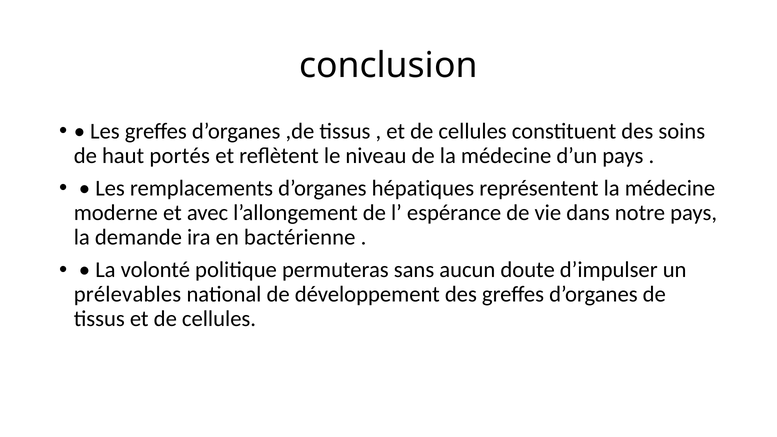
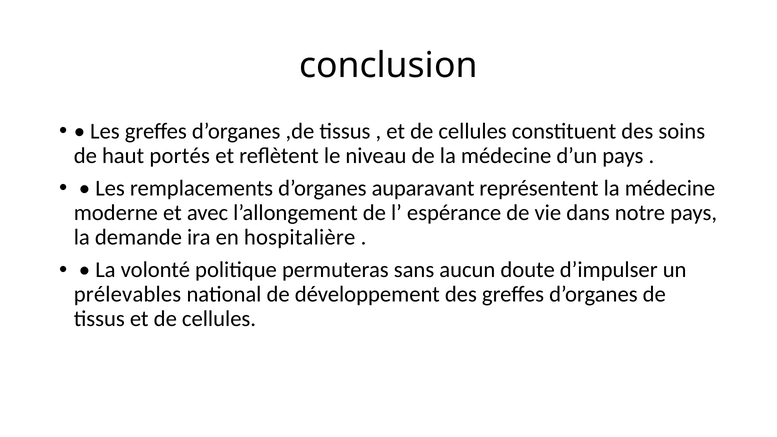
hépatiques: hépatiques -> auparavant (423, 188)
bactérienne: bactérienne -> hospitalière (300, 237)
